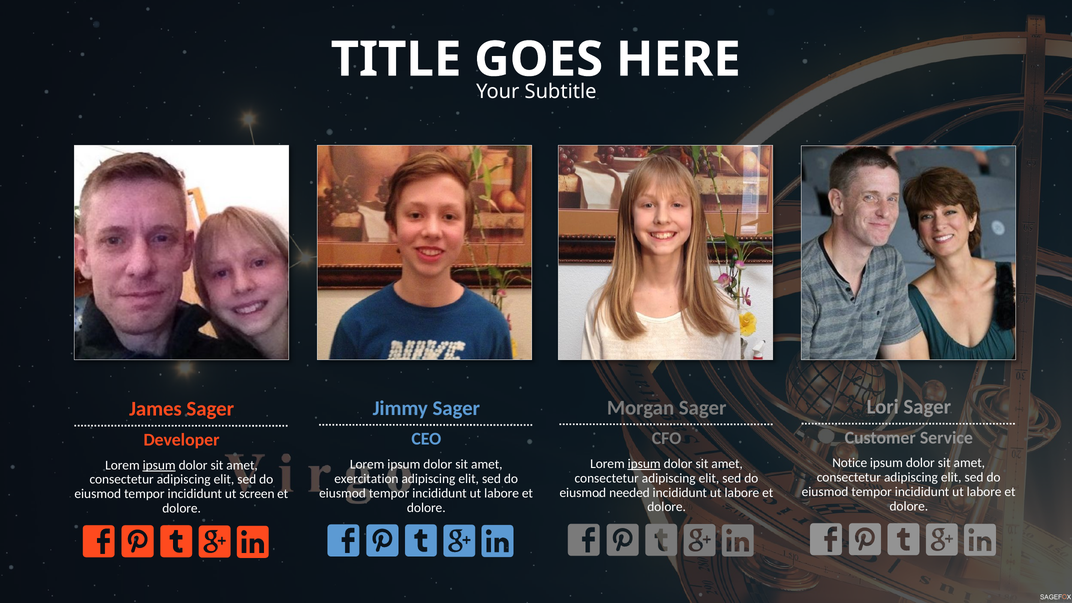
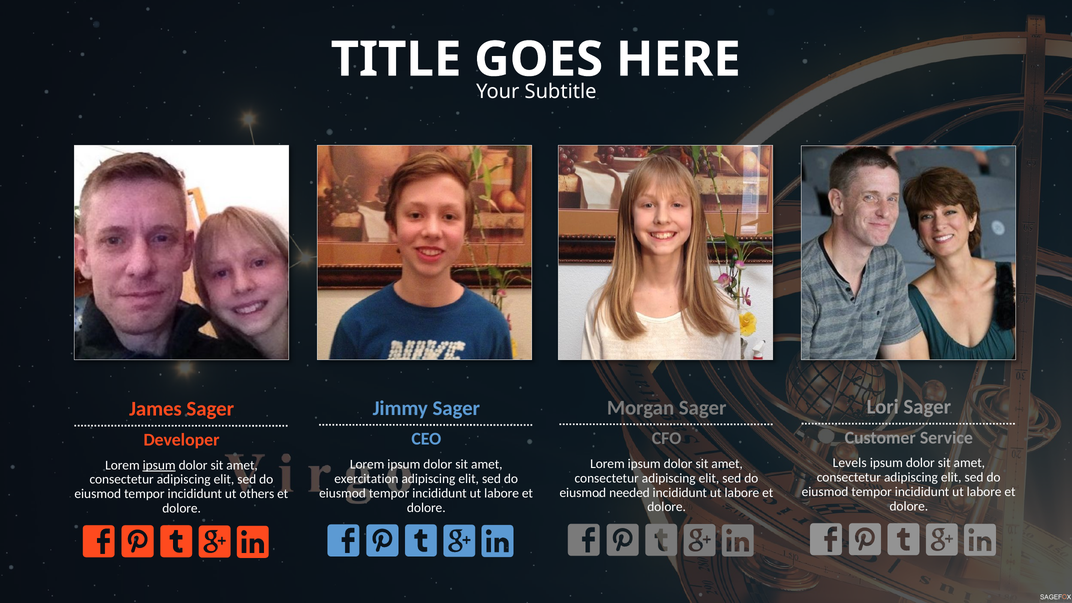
Notice: Notice -> Levels (850, 463)
ipsum underline: present -> none (644, 464)
screen: screen -> others (257, 494)
